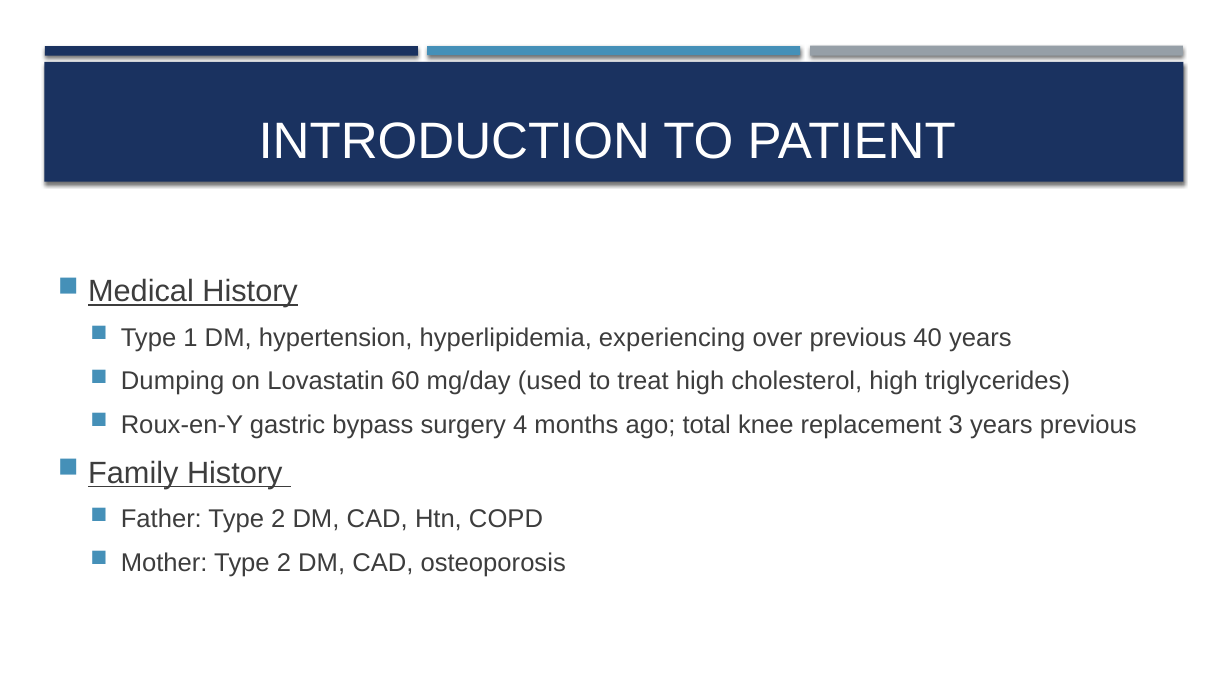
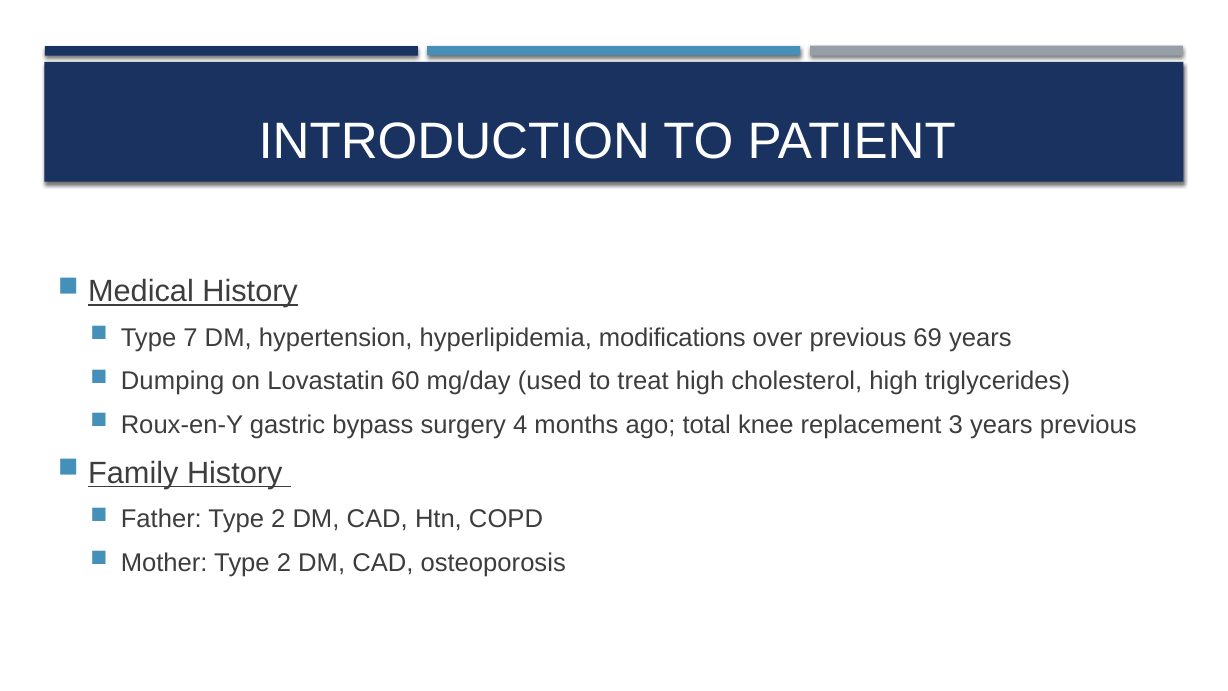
1: 1 -> 7 (190, 338)
experiencing: experiencing -> modifications (672, 338)
40: 40 -> 69 (928, 338)
